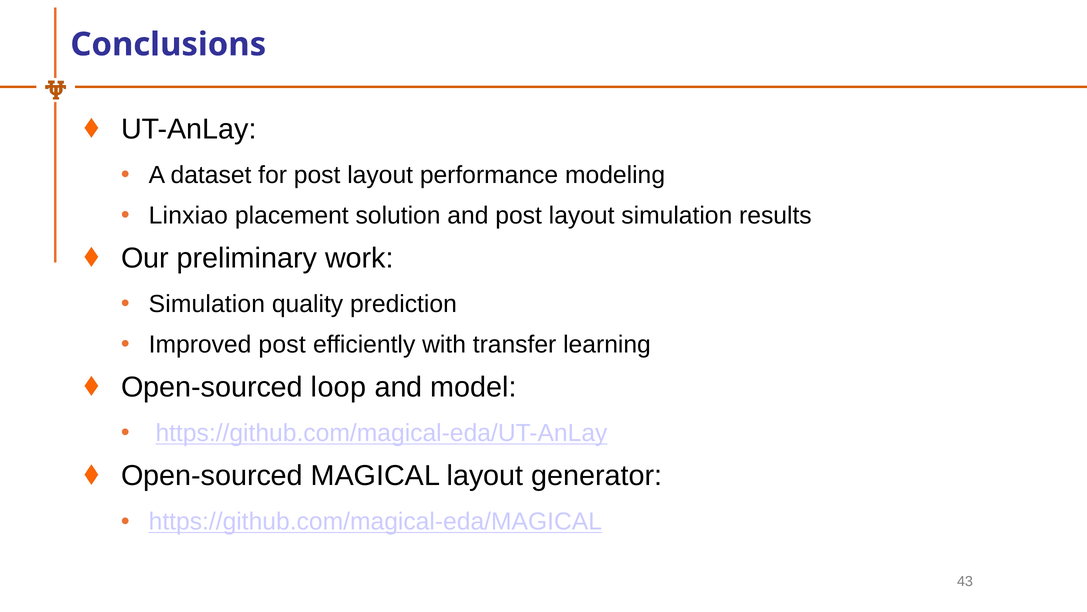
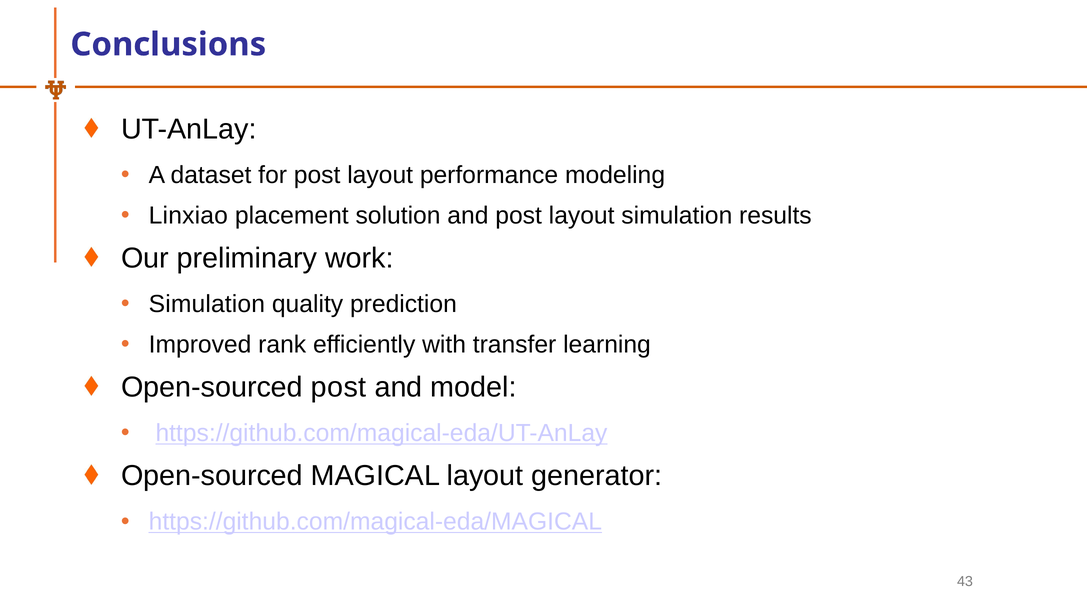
Improved post: post -> rank (282, 344)
Open-sourced loop: loop -> post (339, 387)
